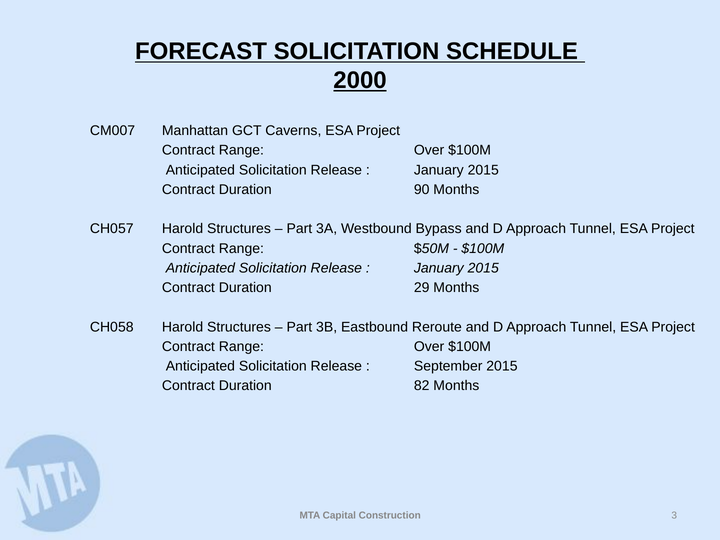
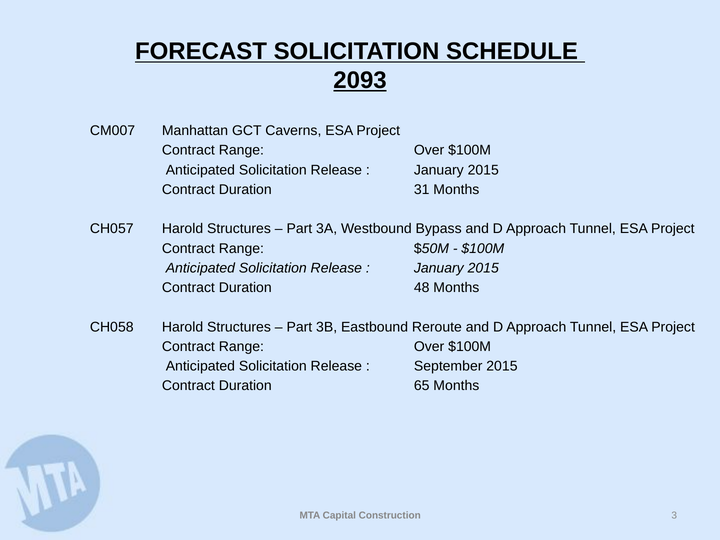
2000: 2000 -> 2093 (360, 80)
90: 90 -> 31 (422, 190)
29: 29 -> 48 (422, 288)
82: 82 -> 65 (422, 386)
